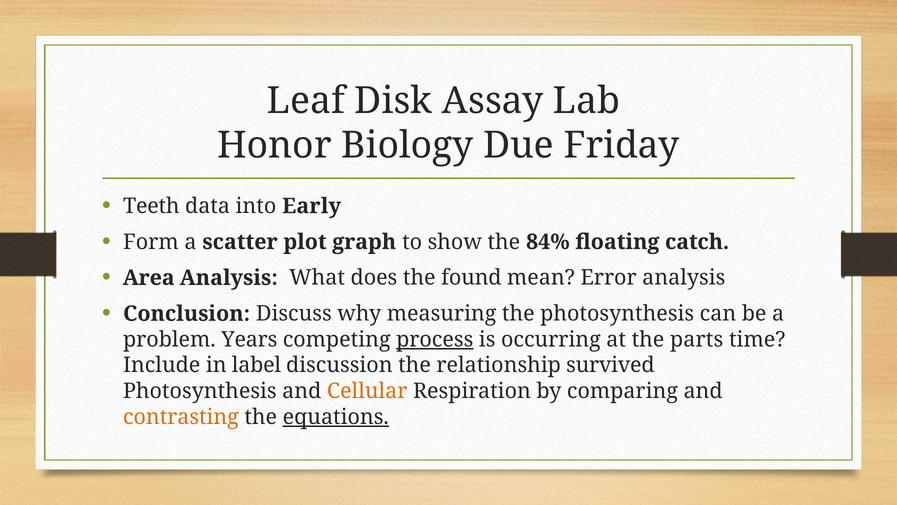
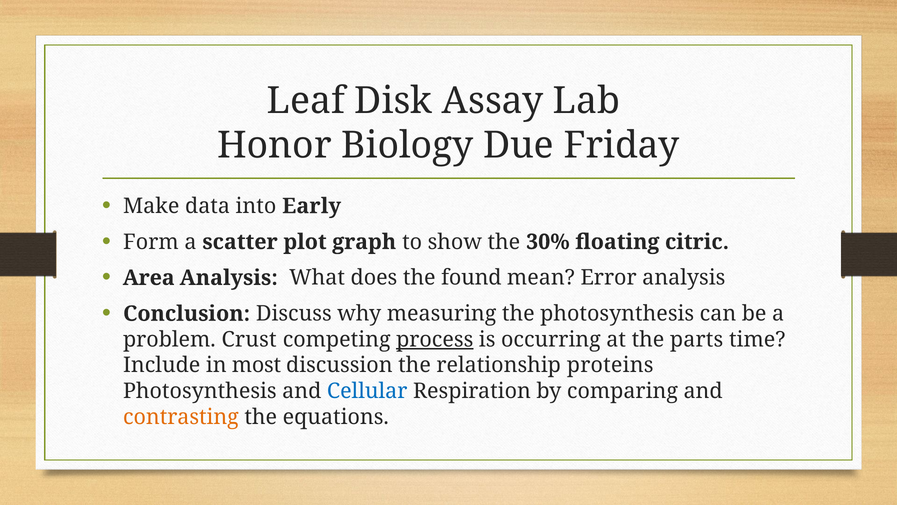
Teeth: Teeth -> Make (151, 206)
84%: 84% -> 30% (548, 242)
catch: catch -> citric (697, 242)
Years: Years -> Crust (249, 339)
label: label -> most (256, 365)
survived: survived -> proteins (610, 365)
Cellular colour: orange -> blue (367, 391)
equations underline: present -> none (336, 417)
